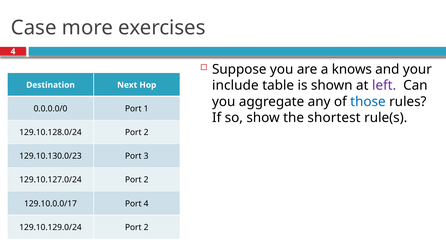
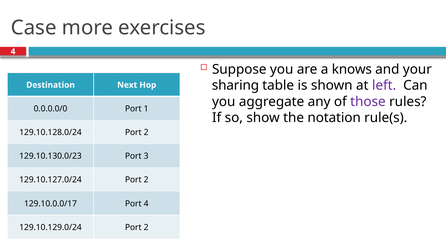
include: include -> sharing (235, 85)
those colour: blue -> purple (368, 102)
shortest: shortest -> notation (334, 118)
